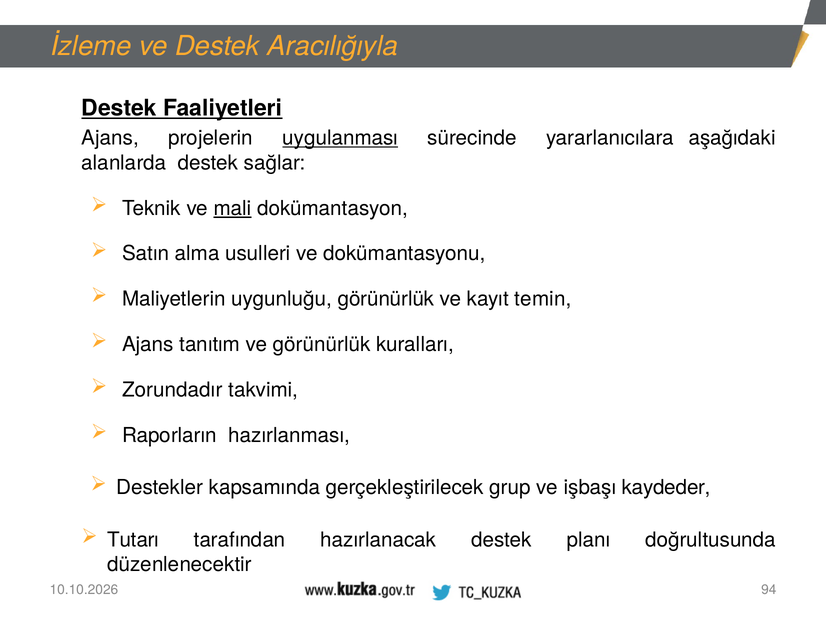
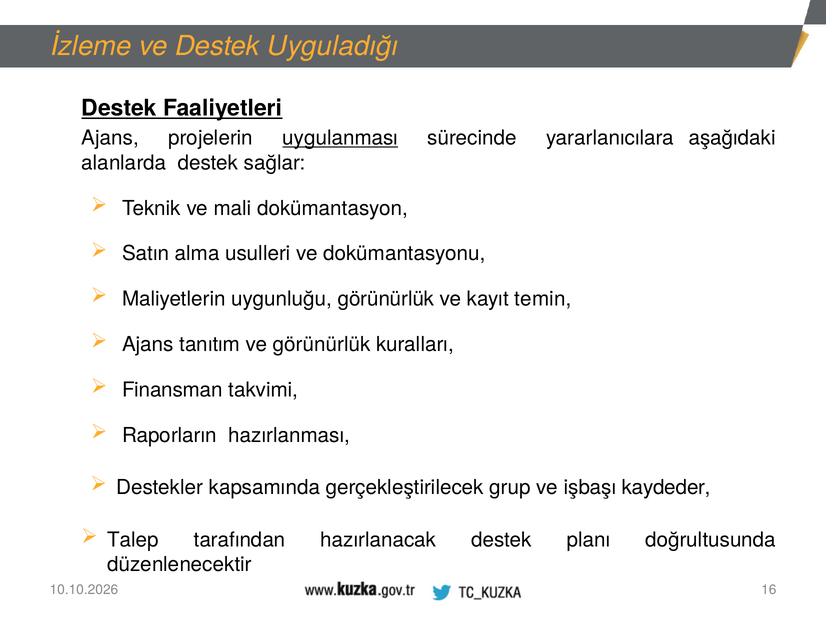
Aracılığıyla: Aracılığıyla -> Uyguladığı (333, 46)
mali underline: present -> none (233, 208)
Zorundadır: Zorundadır -> Finansman (172, 390)
Tutarı: Tutarı -> Talep (133, 540)
94: 94 -> 16 (769, 590)
